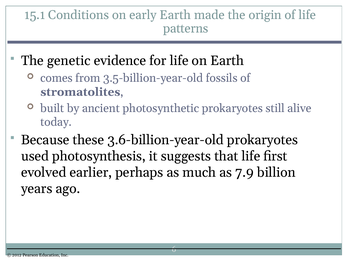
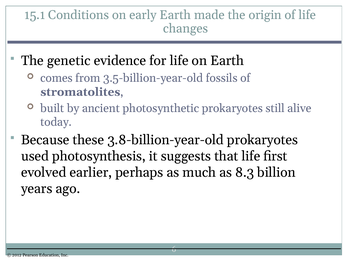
patterns: patterns -> changes (186, 28)
3.6-billion-year-old: 3.6-billion-year-old -> 3.8-billion-year-old (165, 140)
7.9: 7.9 -> 8.3 (245, 173)
